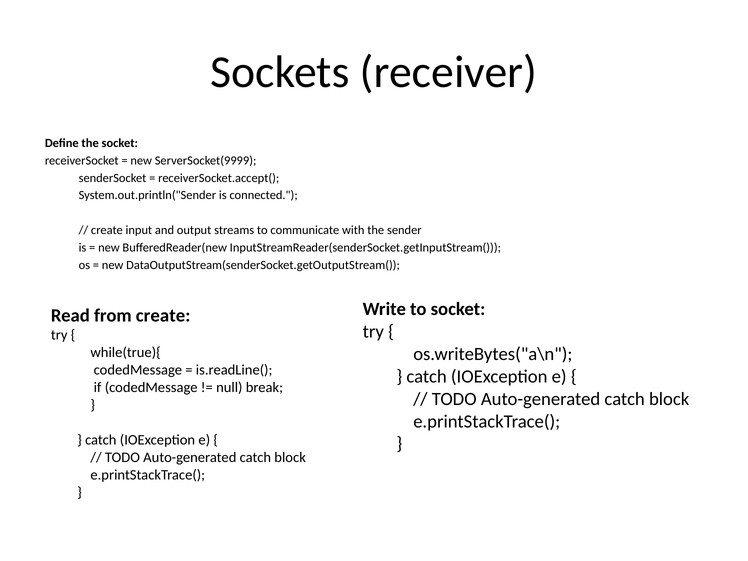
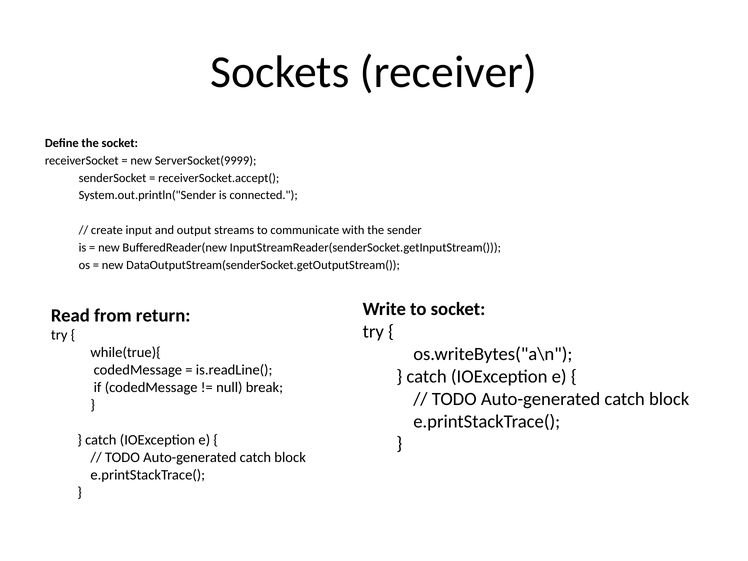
from create: create -> return (163, 315)
